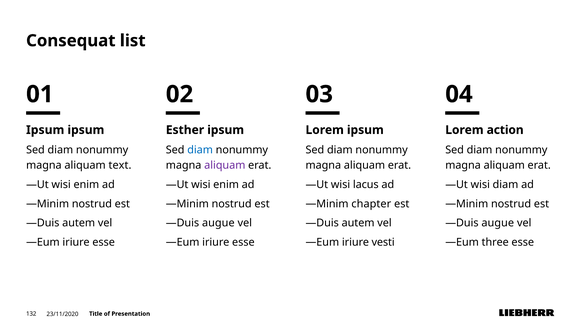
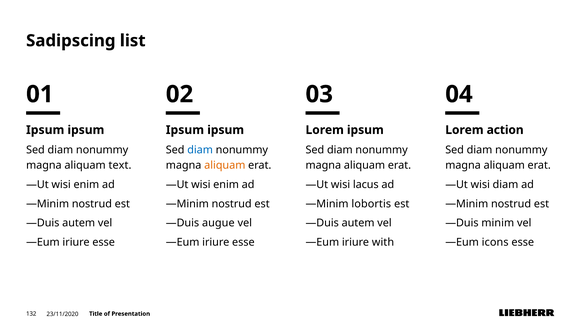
Consequat: Consequat -> Sadipscing (71, 41)
Esther: Esther -> Ipsum (185, 130)
aliquam colour: purple -> orange (225, 165)
chapter: chapter -> lobortis (371, 204)
augue: augue -> minim (498, 223)
vesti: vesti -> with (383, 242)
three: three -> icons (495, 242)
